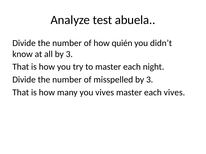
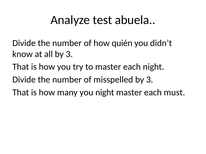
you vives: vives -> night (105, 93)
each vives: vives -> must (174, 93)
